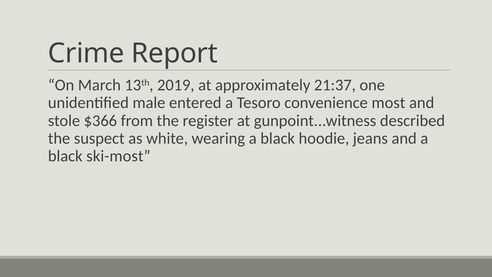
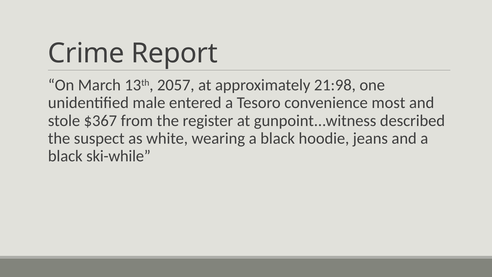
2019: 2019 -> 2057 (176, 85)
21:37: 21:37 -> 21:98 (335, 85)
$366: $366 -> $367 (100, 121)
ski-most: ski-most -> ski-while (119, 156)
